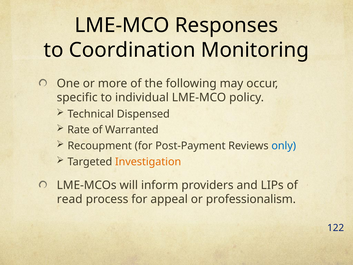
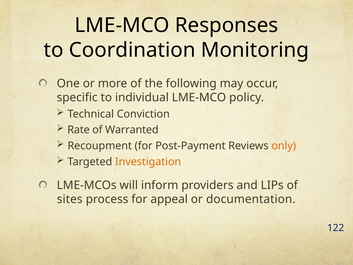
Dispensed: Dispensed -> Conviction (143, 114)
only colour: blue -> orange (284, 146)
read: read -> sites (70, 199)
professionalism: professionalism -> documentation (251, 199)
